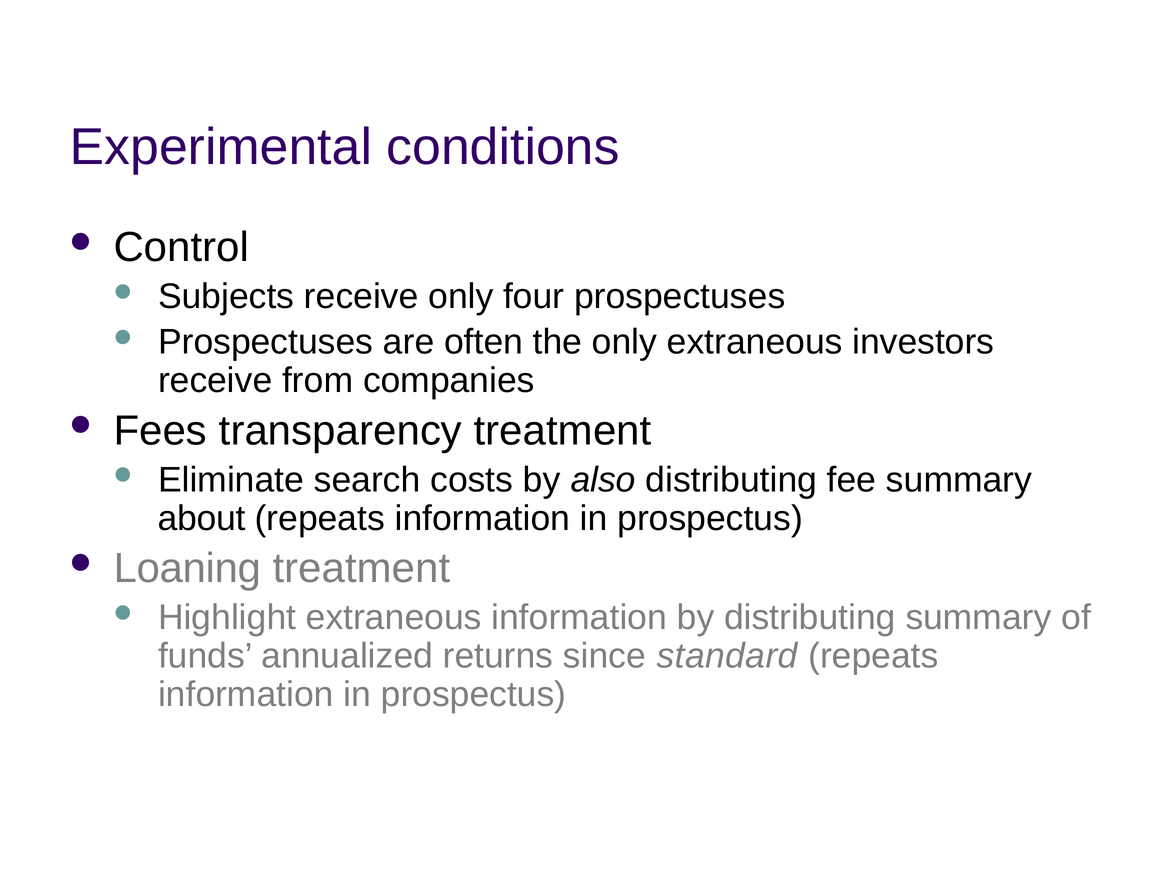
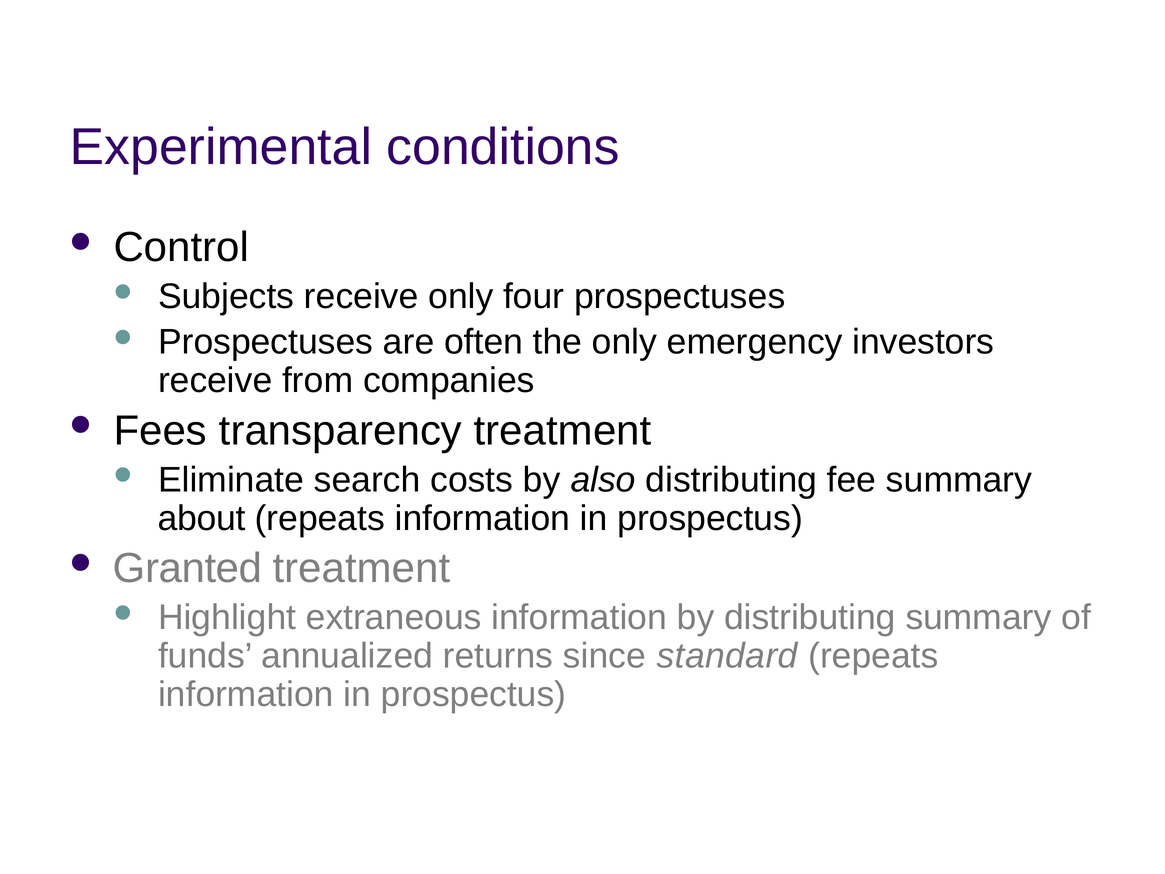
only extraneous: extraneous -> emergency (755, 342)
Loaning: Loaning -> Granted (187, 568)
